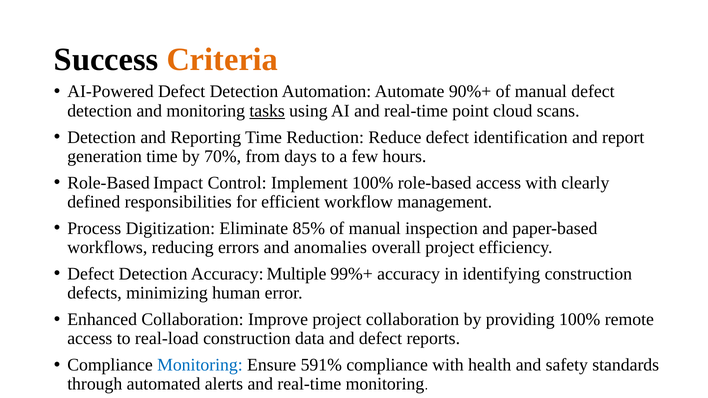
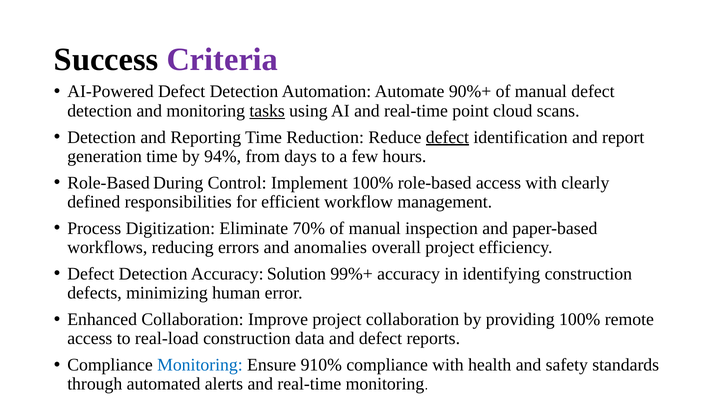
Criteria colour: orange -> purple (222, 59)
defect underline: none -> present (447, 137)
70%: 70% -> 94% (223, 156)
Impact: Impact -> During (178, 183)
85%: 85% -> 70% (309, 228)
Multiple: Multiple -> Solution (297, 274)
591%: 591% -> 910% (321, 365)
